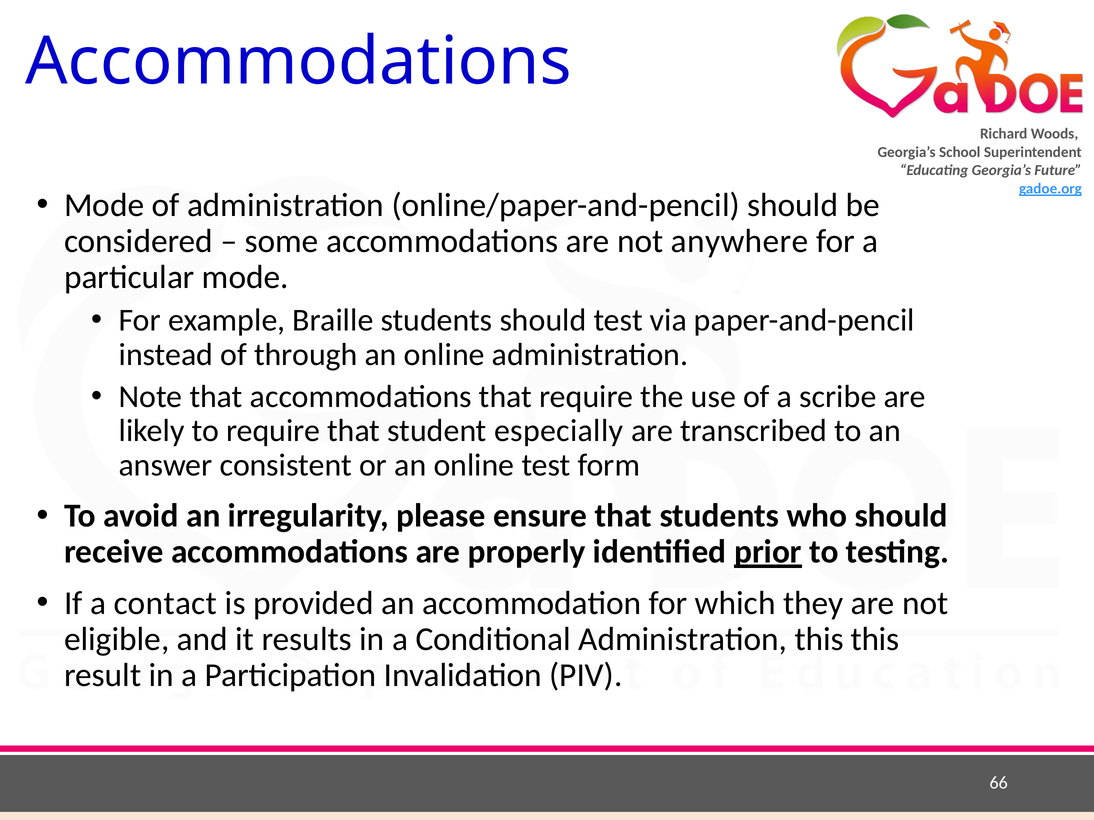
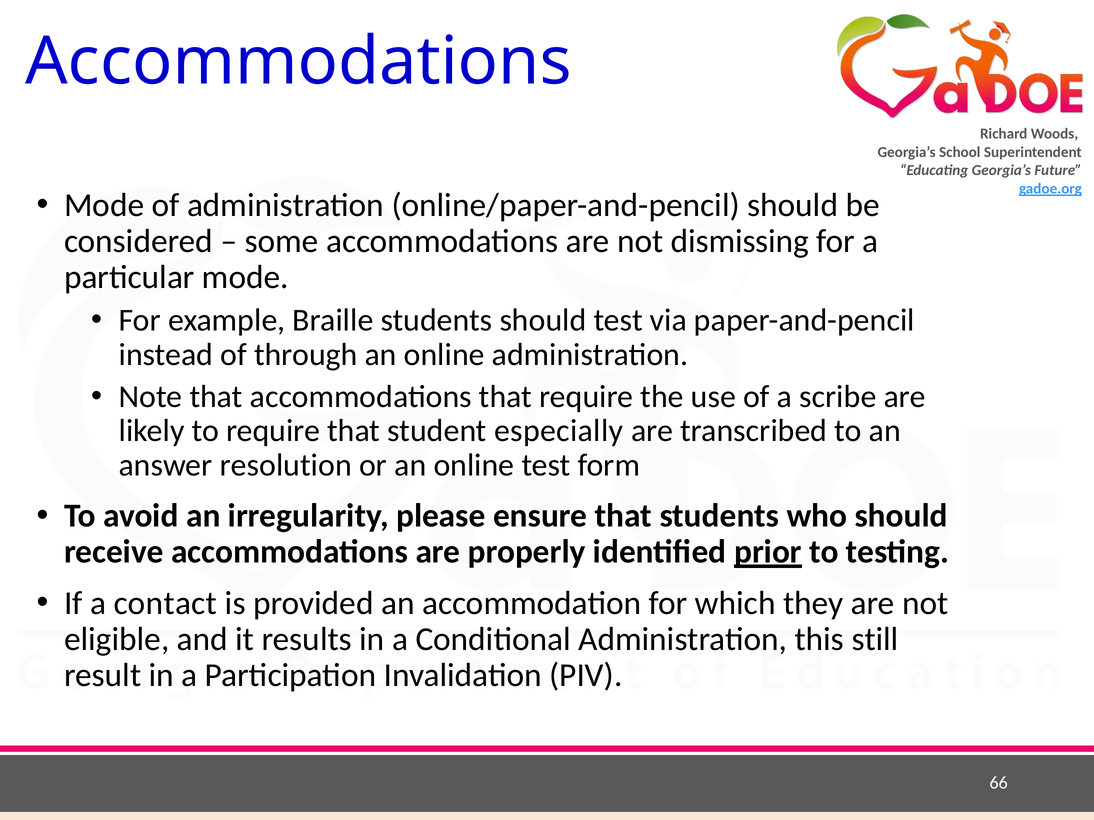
anywhere: anywhere -> dismissing (740, 241)
consistent: consistent -> resolution (286, 466)
this this: this -> still (875, 640)
